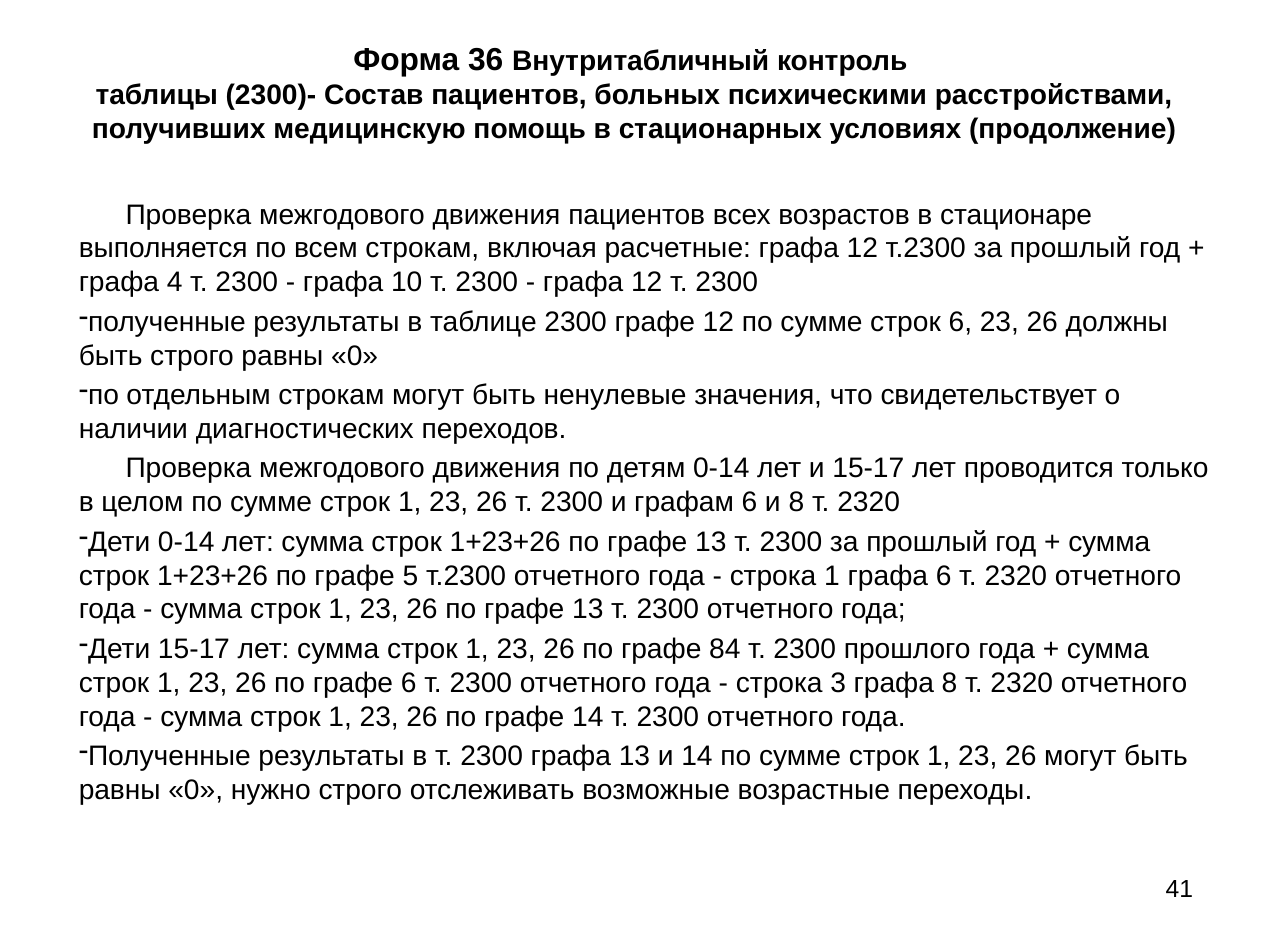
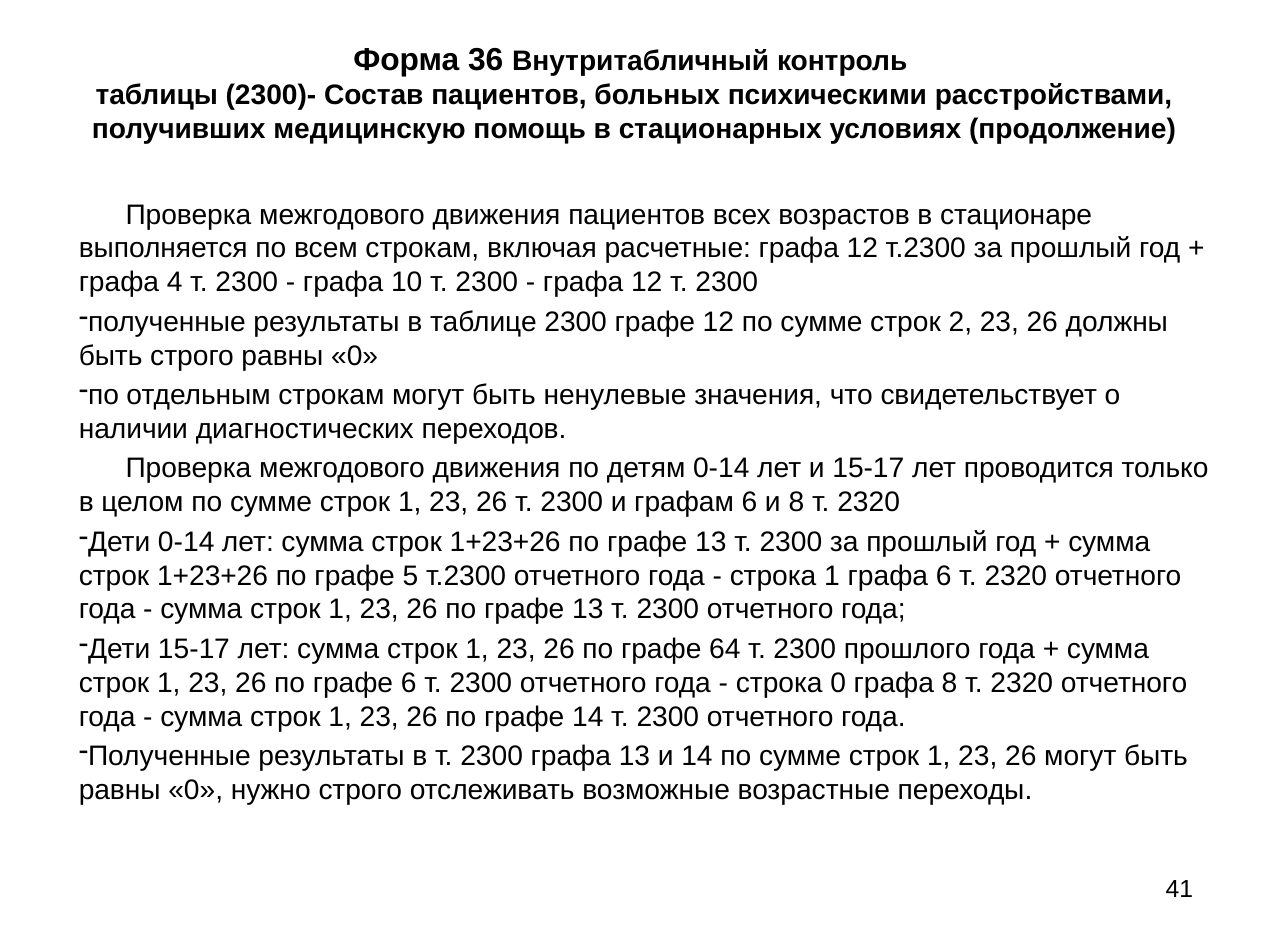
строк 6: 6 -> 2 (960, 322)
84: 84 -> 64 (725, 649)
строка 3: 3 -> 0 (838, 683)
